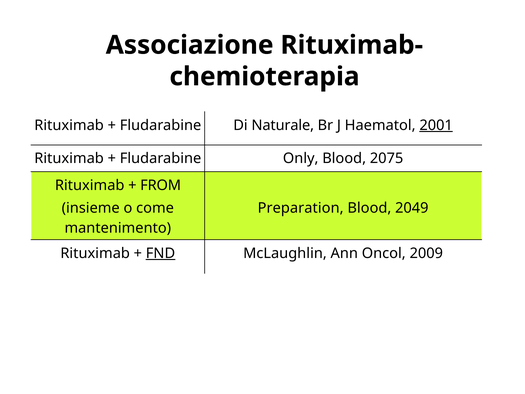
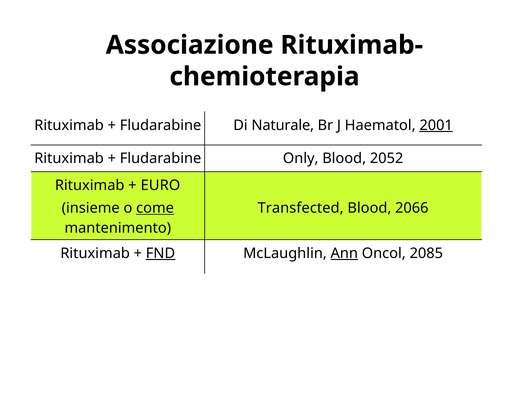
2075: 2075 -> 2052 (387, 158)
FROM: FROM -> EURO (160, 185)
come underline: none -> present (155, 208)
Preparation: Preparation -> Transfected (301, 208)
2049: 2049 -> 2066 (412, 208)
Ann underline: none -> present (344, 253)
2009: 2009 -> 2085 (426, 253)
